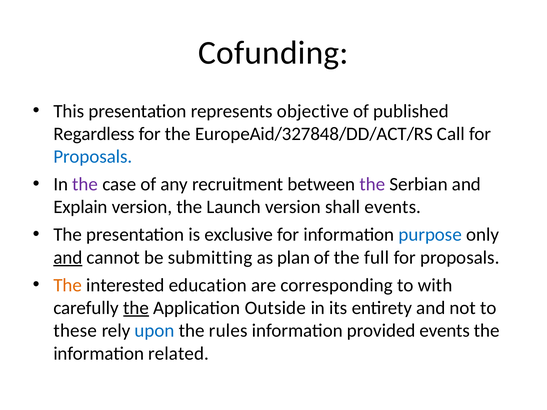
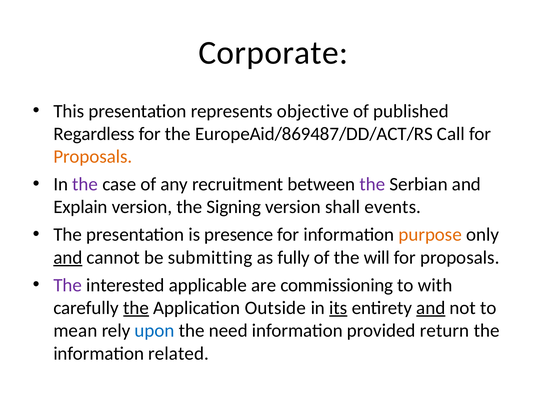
Cofunding: Cofunding -> Corporate (273, 53)
EuropeAid/327848/DD/ACT/RS: EuropeAid/327848/DD/ACT/RS -> EuropeAid/869487/DD/ACT/RS (314, 134)
Proposals colour: blue -> orange (93, 157)
Launch: Launch -> Signing (234, 207)
exclusive: exclusive -> presence (239, 235)
purpose colour: blue -> orange (430, 235)
plan: plan -> fully (294, 258)
full: full -> will (377, 258)
The colour: orange -> purple (68, 285)
education: education -> applicable (208, 285)
corresponding: corresponding -> commissioning (337, 285)
its underline: none -> present (338, 308)
and underline: none -> present (431, 308)
these: these -> mean (75, 331)
rules: rules -> need (228, 331)
provided events: events -> return (444, 331)
